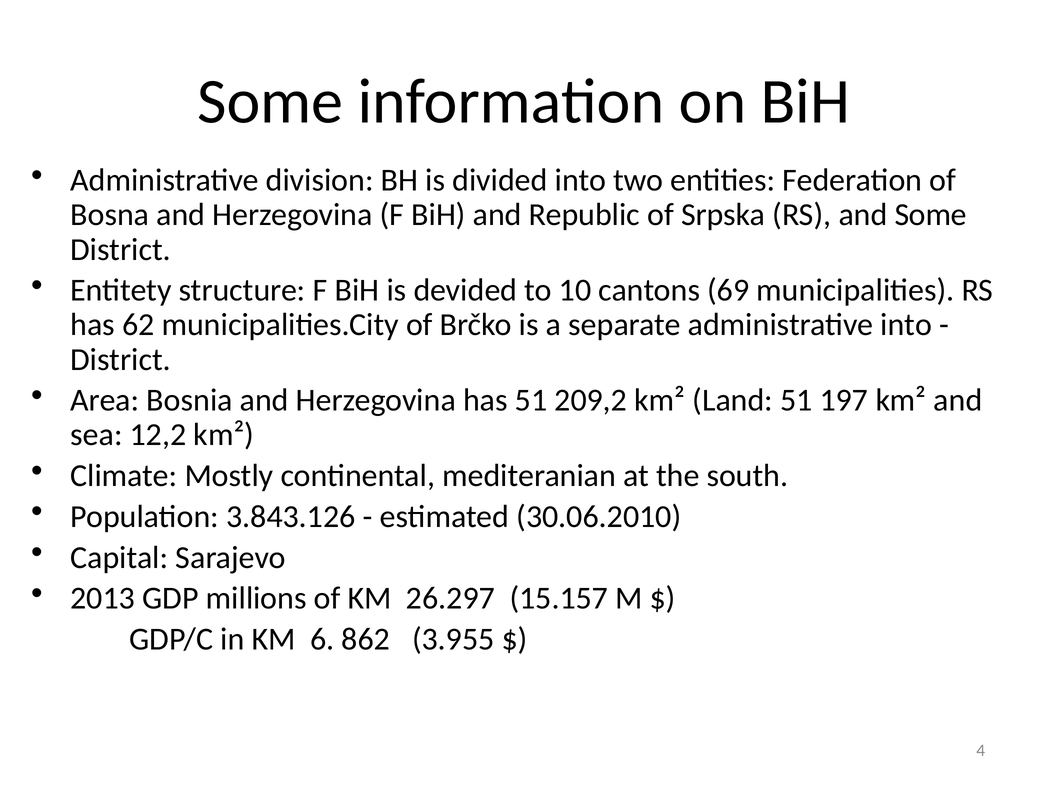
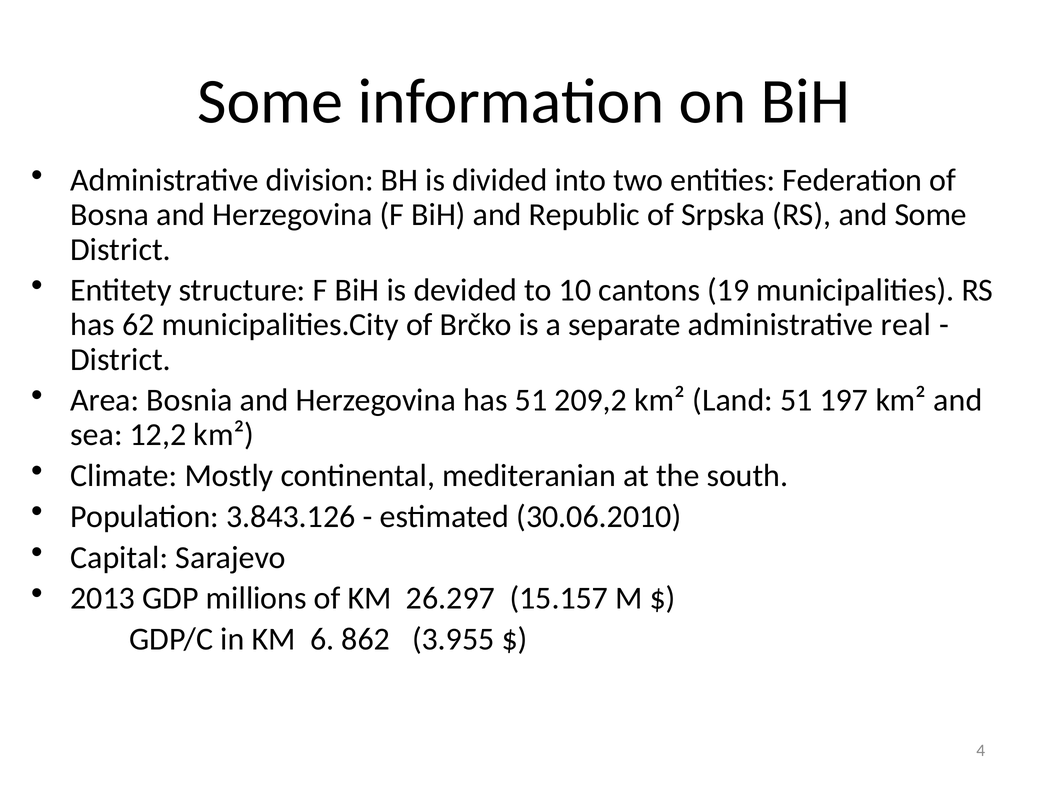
69: 69 -> 19 (728, 290)
administrative into: into -> real (906, 325)
